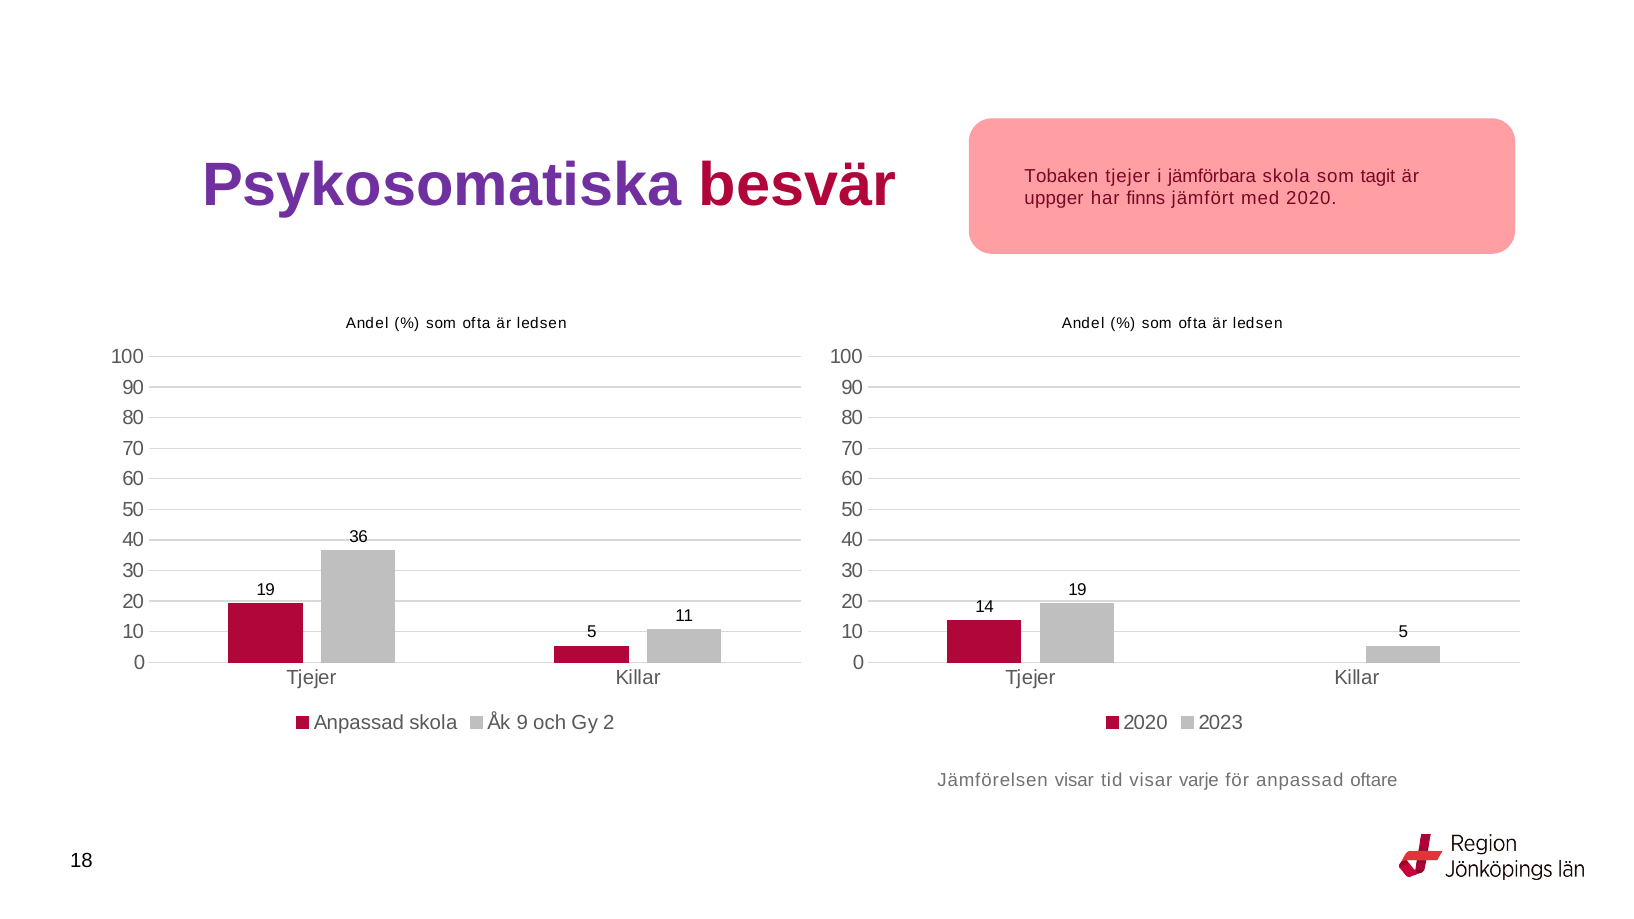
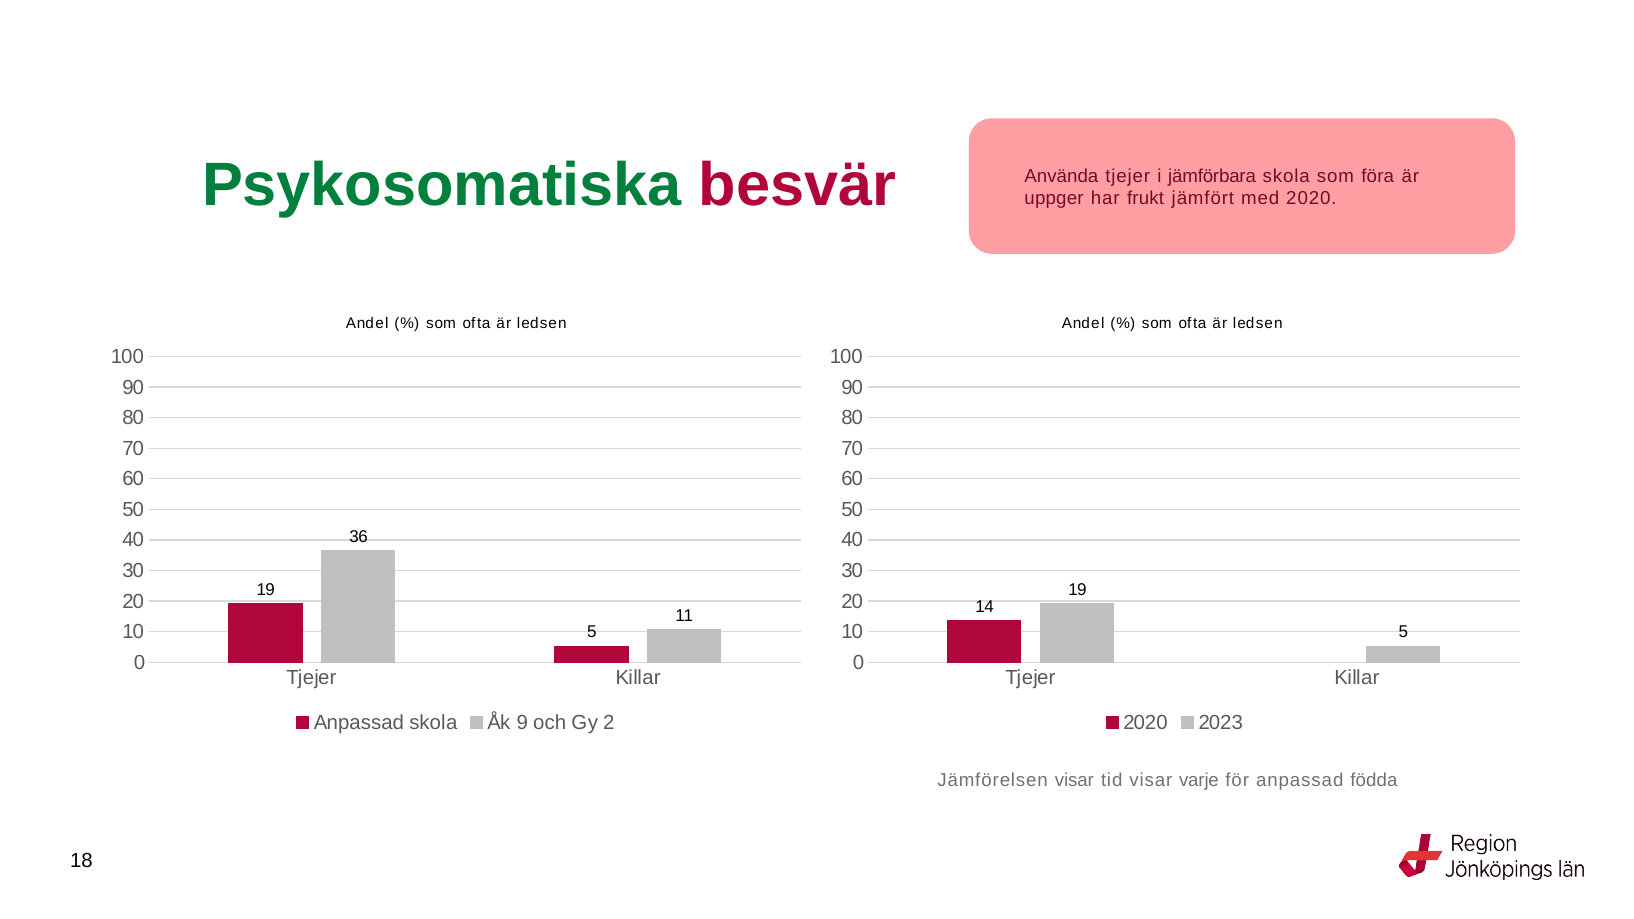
Psykosomatiska colour: purple -> green (442, 185)
Tobaken: Tobaken -> Använda (1061, 176)
tagit: tagit -> föra (1378, 176)
finns: finns -> frukt (1146, 199)
oftare: oftare -> födda (1374, 780)
